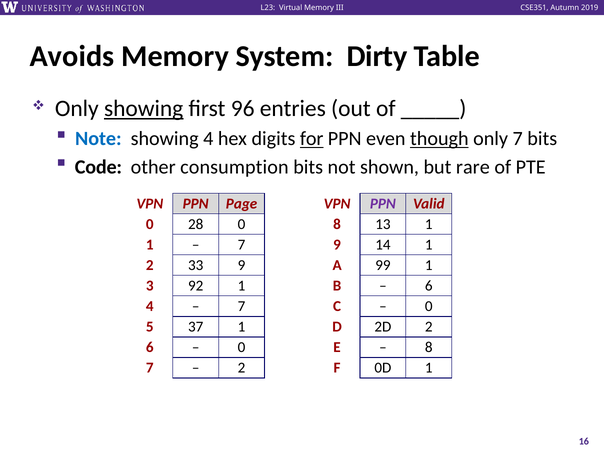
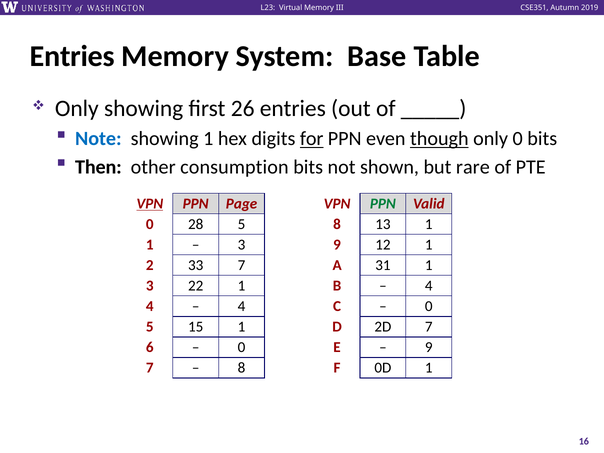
Avoids: Avoids -> Entries (72, 56)
Dirty: Dirty -> Base (377, 56)
showing underline: present -> none (144, 109)
96: 96 -> 26 (243, 109)
showing 4: 4 -> 1 (208, 139)
only 7: 7 -> 0 (518, 139)
Code: Code -> Then (98, 167)
VPN underline: none -> present (150, 204)
PPN colour: purple -> green (383, 204)
28 0: 0 -> 5 (242, 224)
7: 7 -> 3 (242, 245)
14: 14 -> 12 (383, 245)
33 9: 9 -> 7 (242, 265)
99: 99 -> 31 (383, 265)
92: 92 -> 22 (196, 286)
6: 6 -> 4 (429, 286)
7: 7 -> 4 (242, 306)
37: 37 -> 15 (196, 327)
2D 2: 2 -> 7 (429, 327)
8: 8 -> 9 (429, 347)
2: 2 -> 8 (242, 368)
